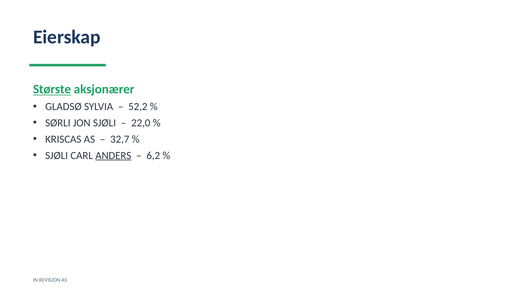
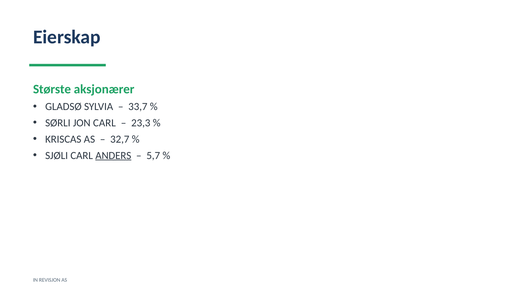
Største underline: present -> none (52, 89)
52,2: 52,2 -> 33,7 (138, 107)
JON SJØLI: SJØLI -> CARL (104, 123)
22,0: 22,0 -> 23,3 (141, 123)
6,2: 6,2 -> 5,7 (153, 155)
